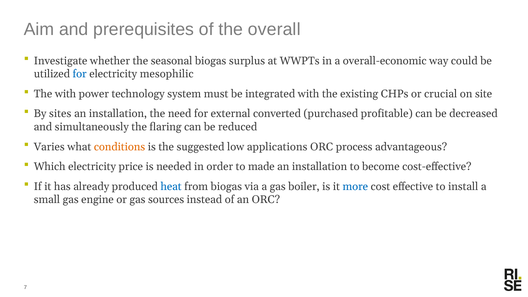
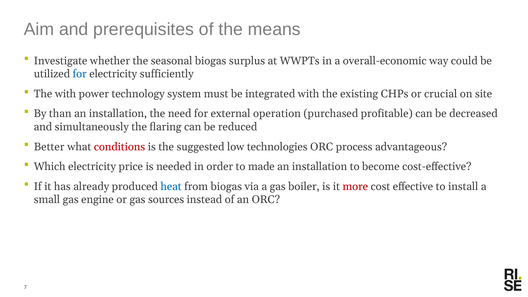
overall: overall -> means (274, 29)
mesophilic: mesophilic -> sufficiently (167, 74)
sites: sites -> than (60, 114)
converted: converted -> operation (277, 114)
Varies: Varies -> Better (49, 147)
conditions colour: orange -> red (120, 147)
applications: applications -> technologies (277, 147)
more colour: blue -> red (355, 186)
